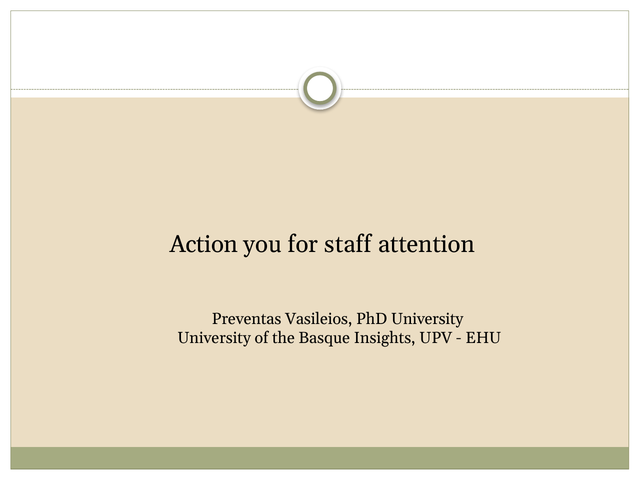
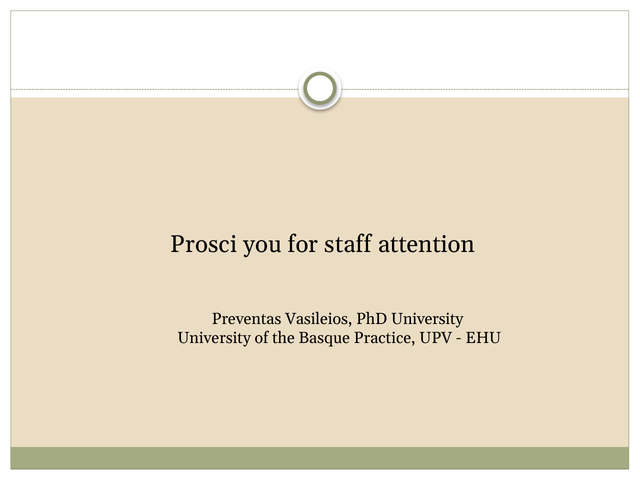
Action: Action -> Prosci (204, 244)
Insights: Insights -> Practice (385, 338)
